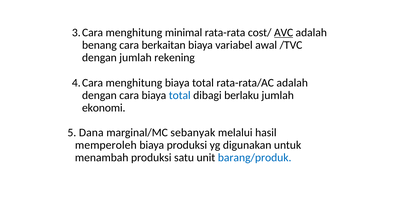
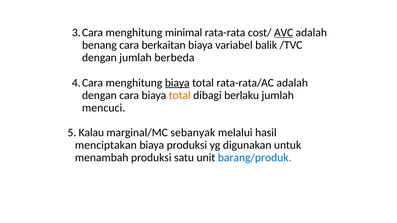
awal: awal -> balik (266, 45)
rekening: rekening -> berbeda (174, 58)
biaya underline: none -> present (177, 83)
total colour: blue -> orange (180, 95)
ekonomi: ekonomi -> mencuci (104, 108)
Dana: Dana -> Kalau (91, 133)
memperoleh: memperoleh -> menciptakan (106, 145)
